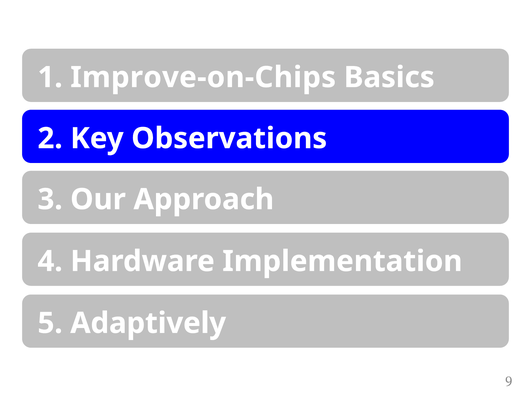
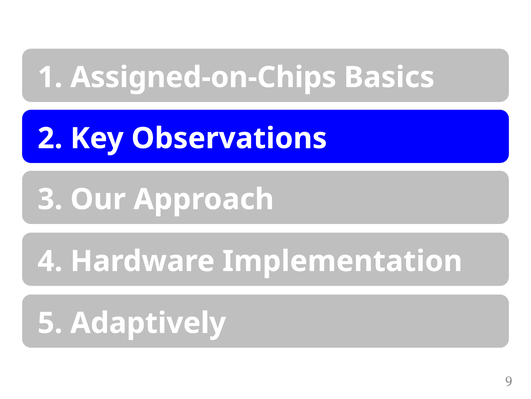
Improve-on-Chips: Improve-on-Chips -> Assigned-on-Chips (203, 77)
